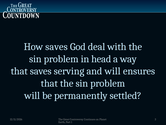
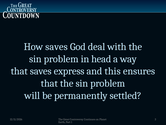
serving: serving -> express (69, 71)
and will: will -> this (113, 71)
